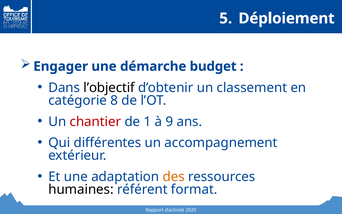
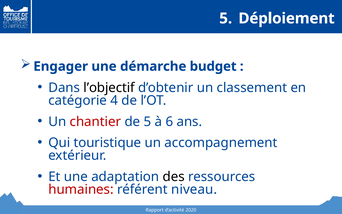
8: 8 -> 4 (114, 100)
de 1: 1 -> 5 (147, 121)
9: 9 -> 6 (169, 121)
différentes: différentes -> touristique (107, 143)
des colour: orange -> black (174, 177)
humaines colour: black -> red (81, 189)
format: format -> niveau (194, 189)
